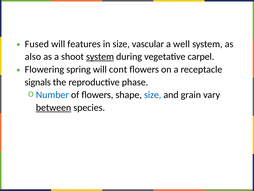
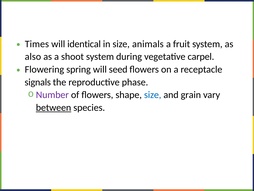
Fused: Fused -> Times (37, 44)
features: features -> identical (84, 44)
vascular: vascular -> animals (148, 44)
well: well -> fruit (182, 44)
system underline: present -> none (100, 57)
cont: cont -> seed (118, 69)
Number colour: blue -> purple (52, 95)
